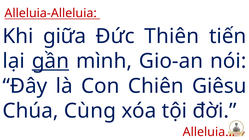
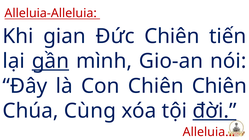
giữa: giữa -> gian (65, 36)
Đức Thiên: Thiên -> Chiên (172, 36)
Chiên Giêsu: Giêsu -> Chiên (219, 86)
đời underline: none -> present (214, 111)
